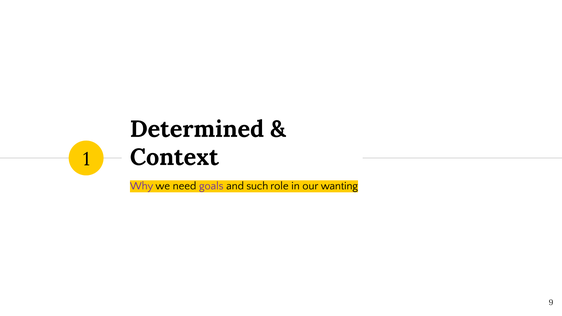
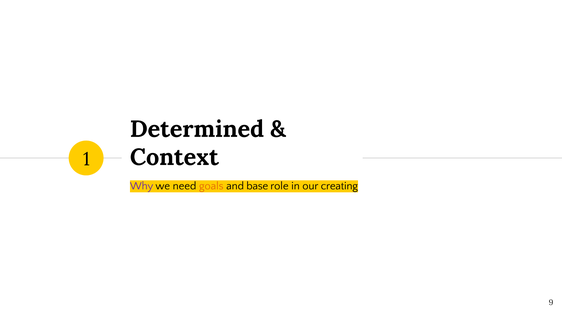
goals colour: purple -> orange (211, 186)
such: such -> base (257, 186)
wanting: wanting -> creating (339, 186)
